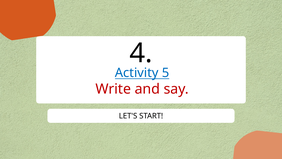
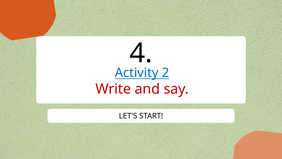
5: 5 -> 2 (166, 73)
